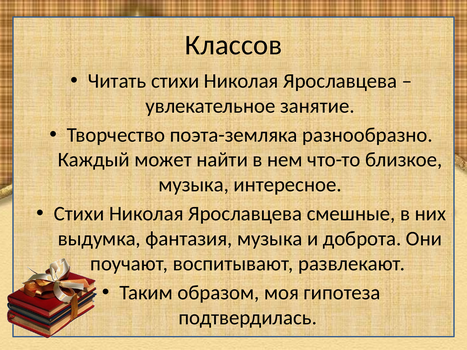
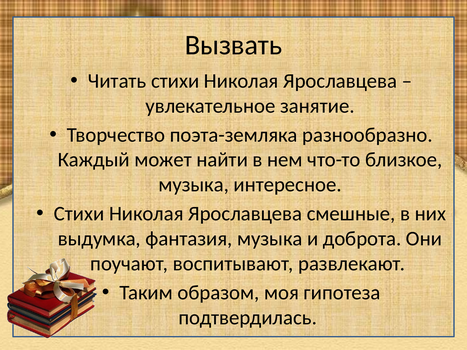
Классов: Классов -> Вызвать (234, 45)
